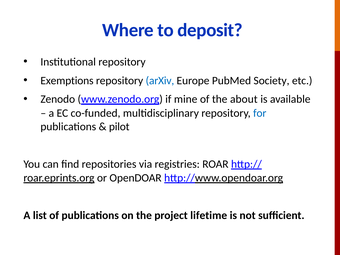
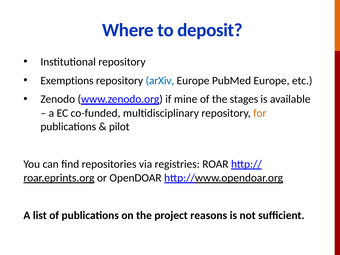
PubMed Society: Society -> Europe (272, 81)
about: about -> stages (244, 99)
for colour: blue -> orange (260, 113)
lifetime: lifetime -> reasons (209, 216)
